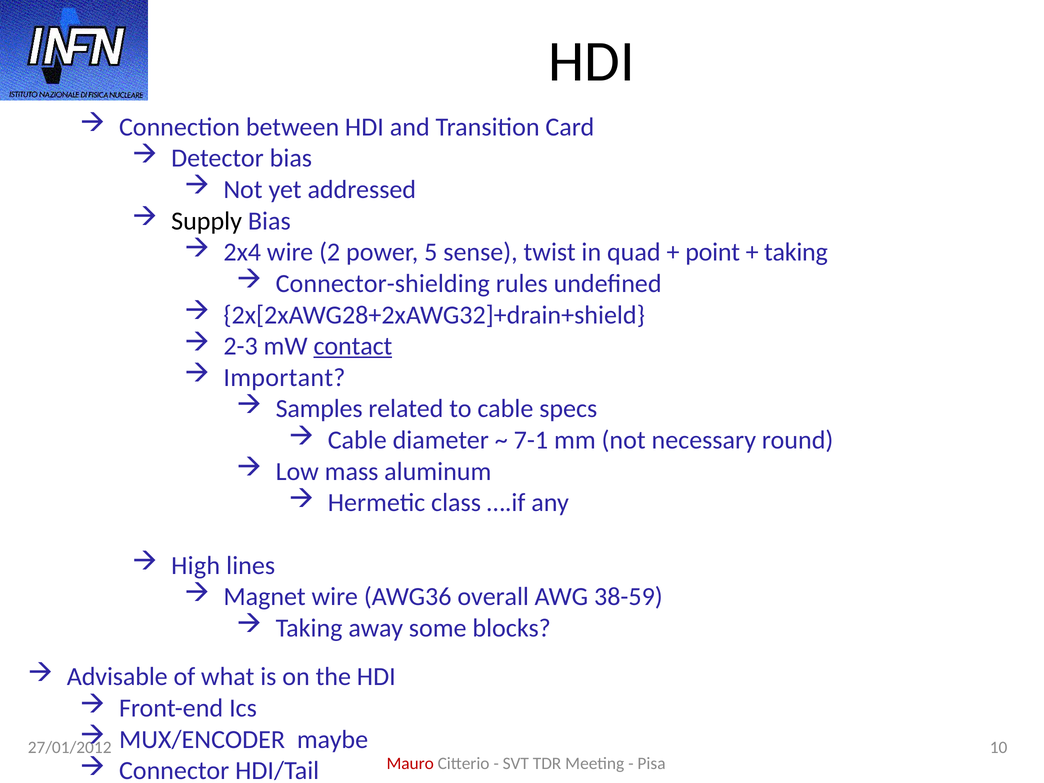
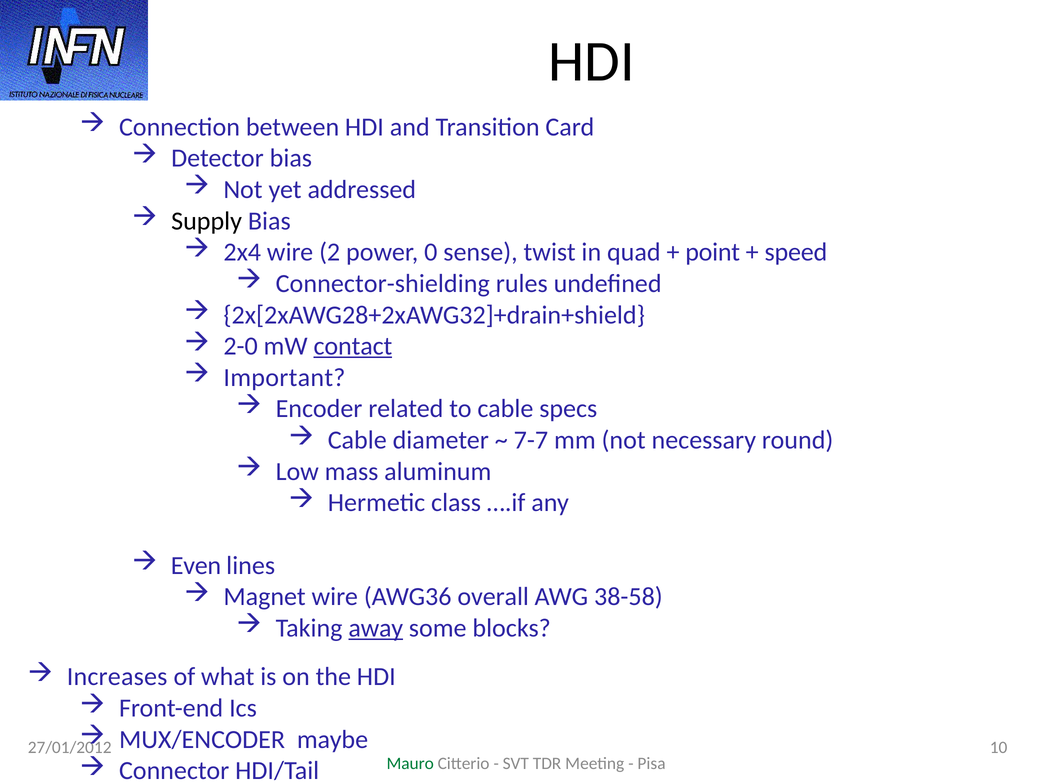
5: 5 -> 0 (431, 252)
taking: taking -> speed (796, 252)
2-3: 2-3 -> 2-0 (241, 346)
Samples: Samples -> Encoder (319, 409)
7-1: 7-1 -> 7-7 (531, 440)
High: High -> Even (196, 565)
38-59: 38-59 -> 38-58 (628, 597)
away underline: none -> present (376, 628)
Advisable: Advisable -> Increases (117, 677)
Mauro colour: red -> green (410, 763)
